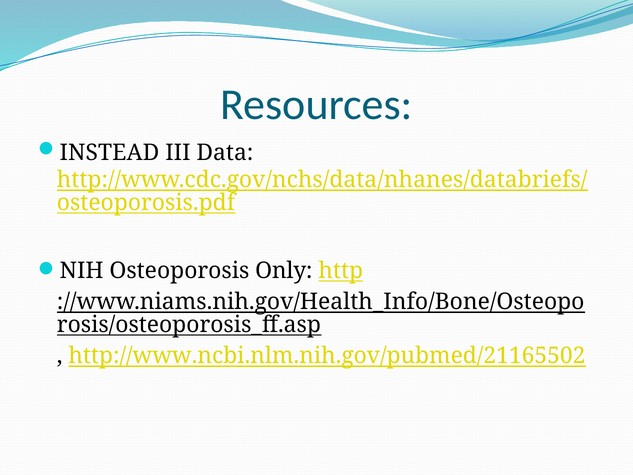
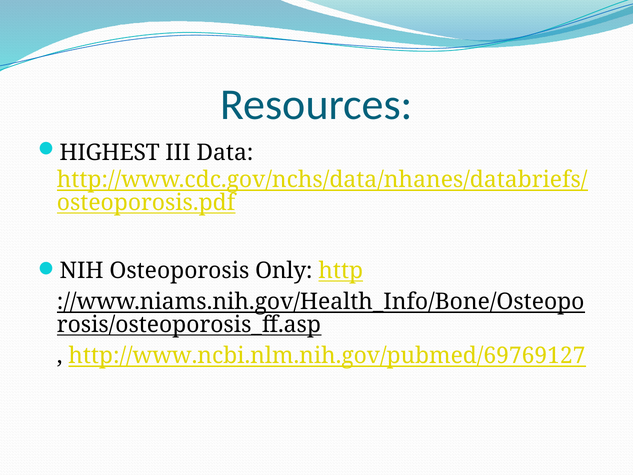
INSTEAD: INSTEAD -> HIGHEST (110, 152)
http://www.ncbi.nlm.nih.gov/pubmed/21165502: http://www.ncbi.nlm.nih.gov/pubmed/21165502 -> http://www.ncbi.nlm.nih.gov/pubmed/69769127 (327, 356)
